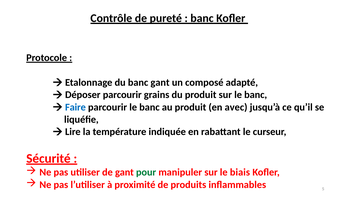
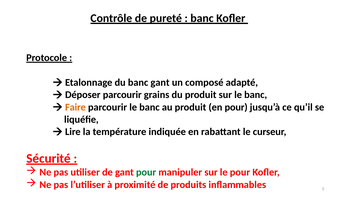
Faire colour: blue -> orange (75, 107)
en avec: avec -> pour (236, 107)
le biais: biais -> pour (240, 172)
